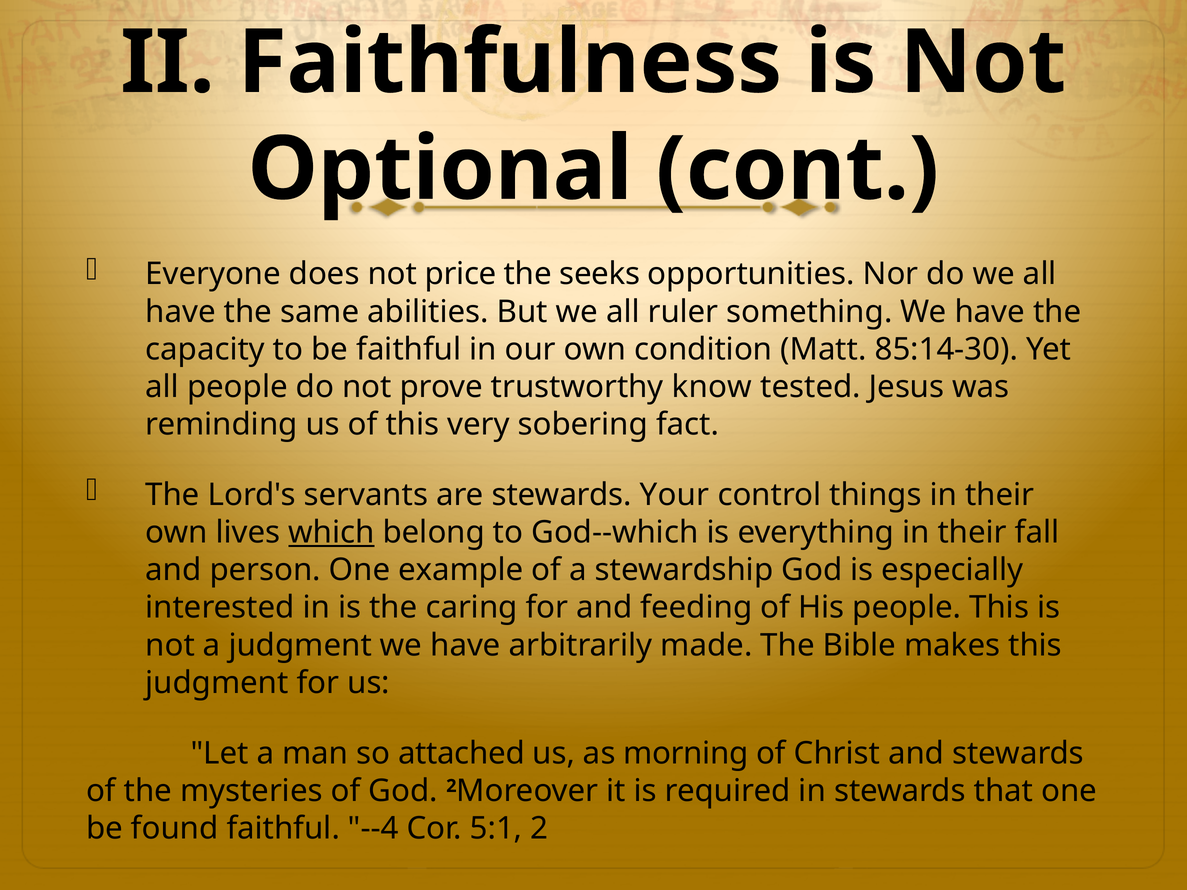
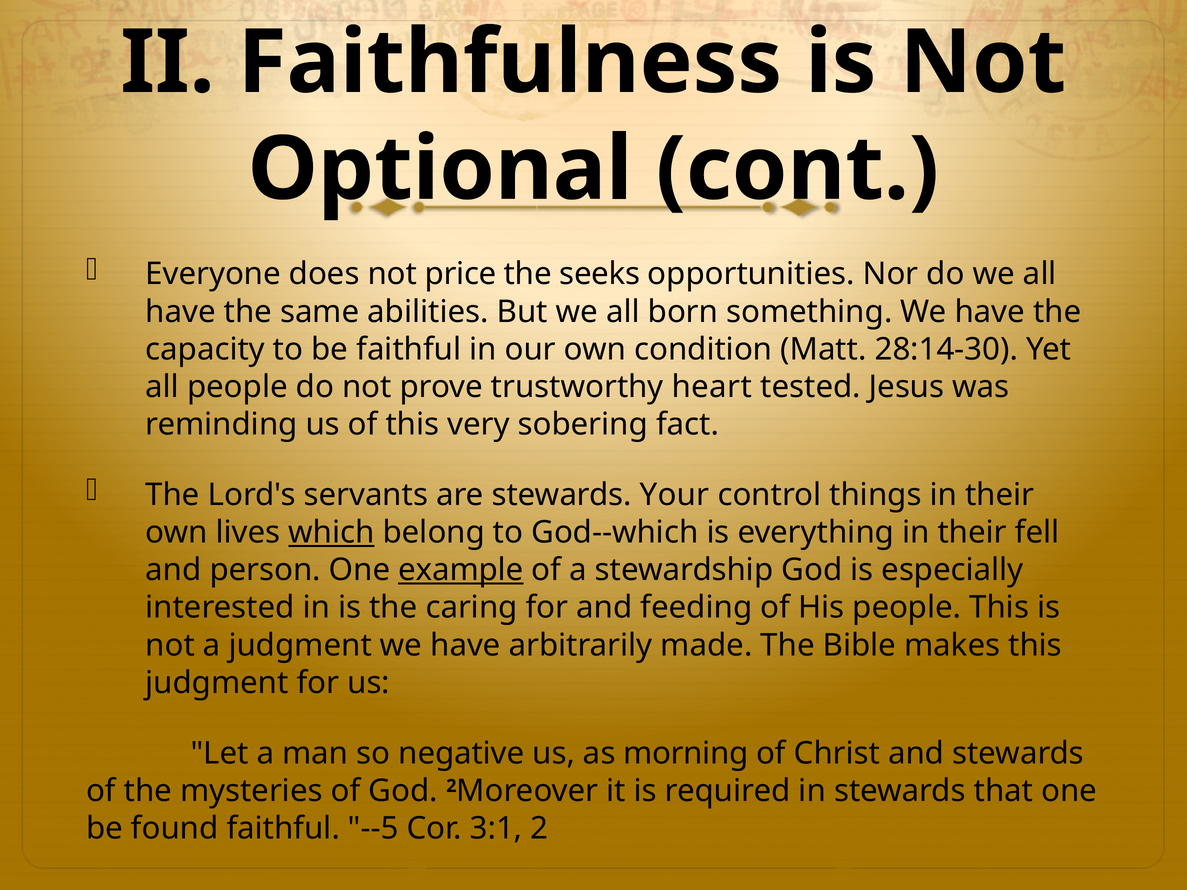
ruler: ruler -> born (683, 312)
85:14-30: 85:14-30 -> 28:14-30 (946, 349)
know: know -> heart (712, 387)
fall: fall -> fell (1037, 533)
example underline: none -> present (461, 570)
attached: attached -> negative (461, 754)
--4: --4 -> --5 (373, 829)
5:1: 5:1 -> 3:1 (496, 829)
